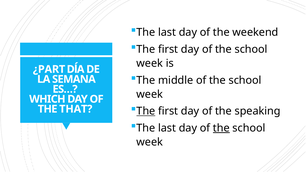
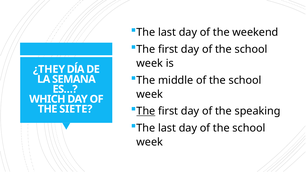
¿PART: ¿PART -> ¿THEY (49, 69)
THAT: THAT -> SIETE (76, 109)
the underline: present -> none (221, 128)
